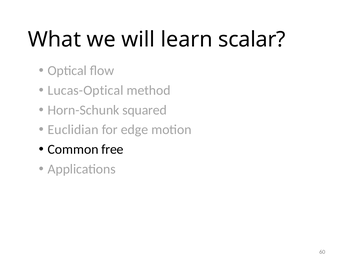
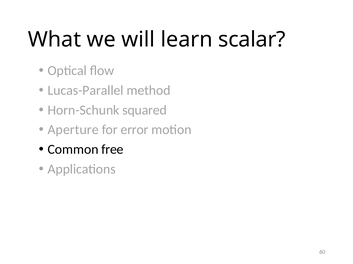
Lucas-Optical: Lucas-Optical -> Lucas-Parallel (86, 91)
Euclidian: Euclidian -> Aperture (73, 130)
edge: edge -> error (135, 130)
